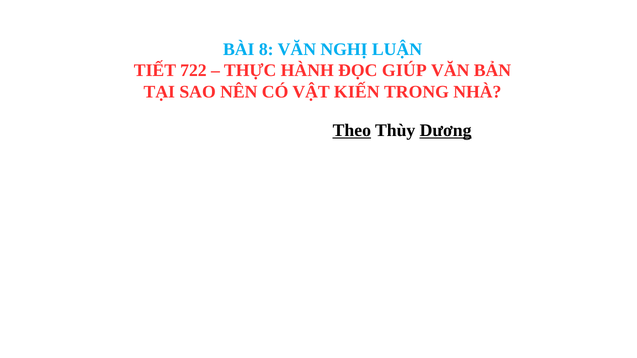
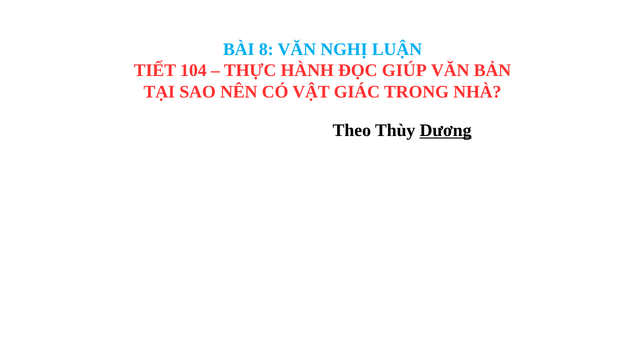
722: 722 -> 104 (193, 71)
KIẾN: KIẾN -> GIÁC (357, 92)
Theo underline: present -> none (352, 131)
